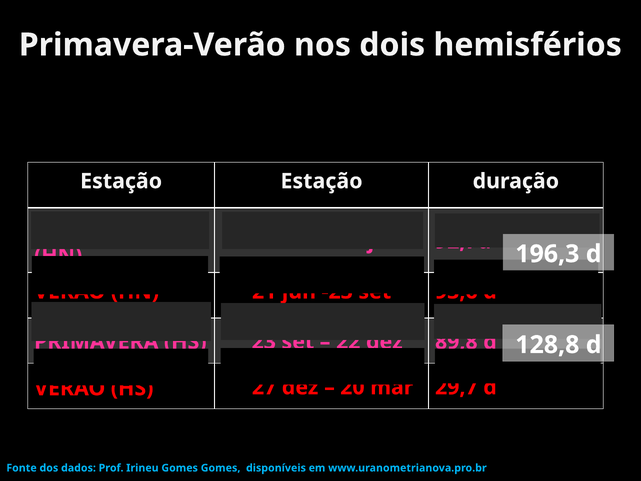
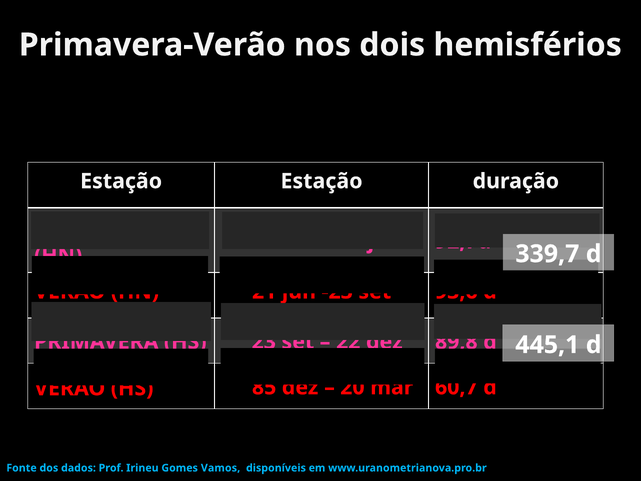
196,3: 196,3 -> 339,7 (547, 254)
128,8: 128,8 -> 445,1 (547, 345)
27: 27 -> 85 (264, 387)
29,7: 29,7 -> 60,7 (456, 387)
Gomes Gomes: Gomes -> Vamos (221, 468)
